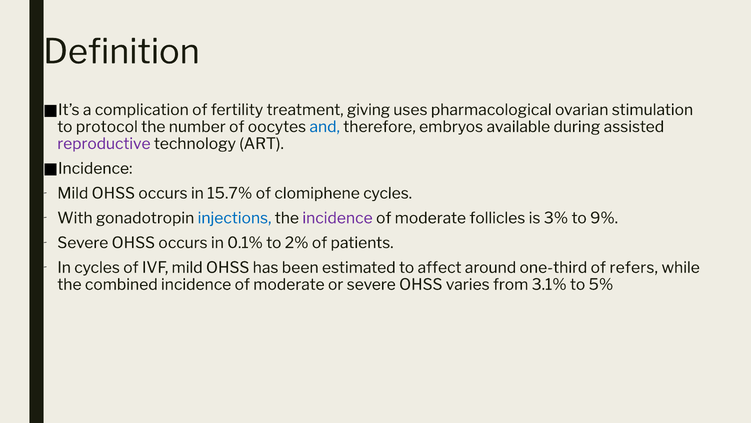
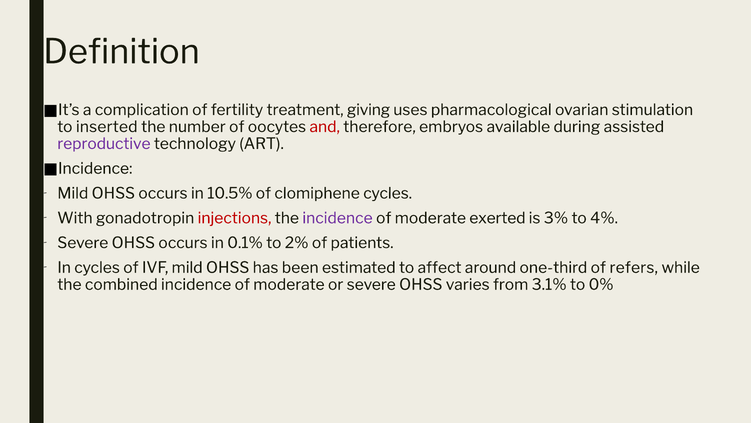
protocol: protocol -> inserted (107, 127)
and colour: blue -> red (325, 127)
15.7%: 15.7% -> 10.5% (230, 193)
injections colour: blue -> red (235, 218)
follicles: follicles -> exerted (497, 218)
9%: 9% -> 4% (604, 218)
5%: 5% -> 0% (601, 284)
